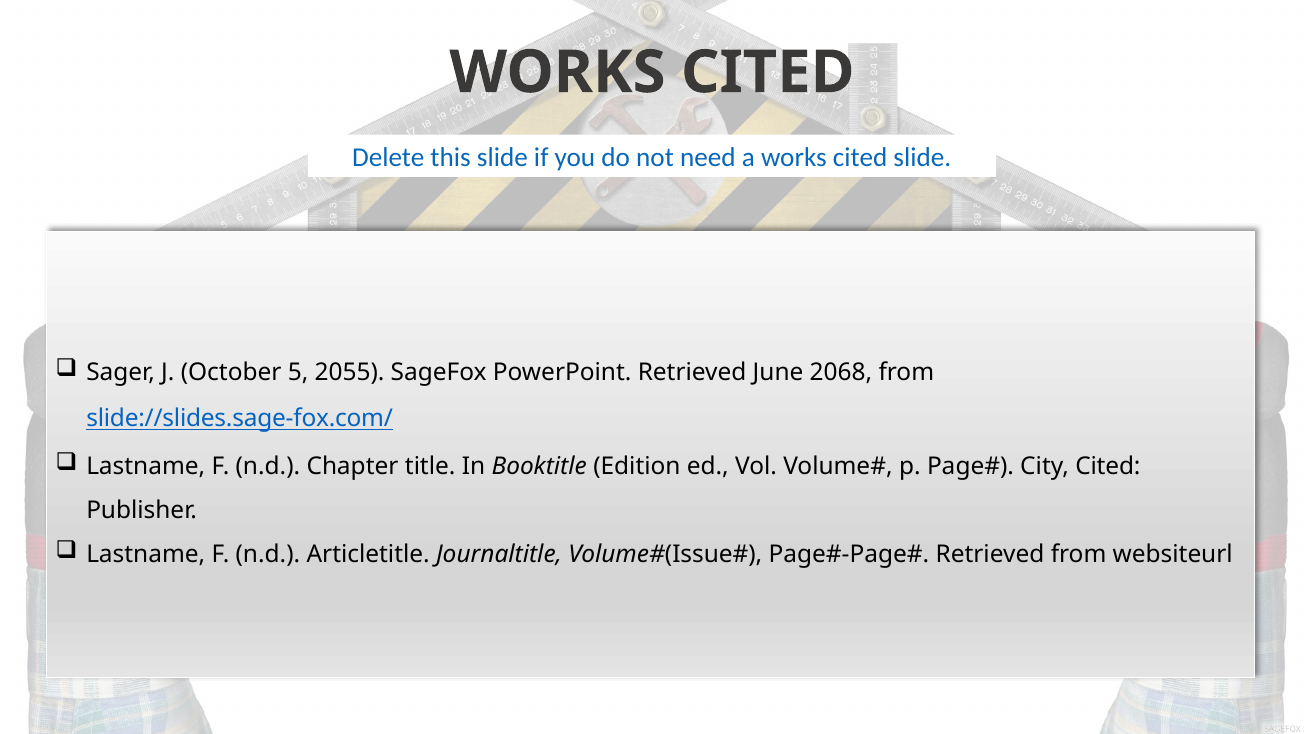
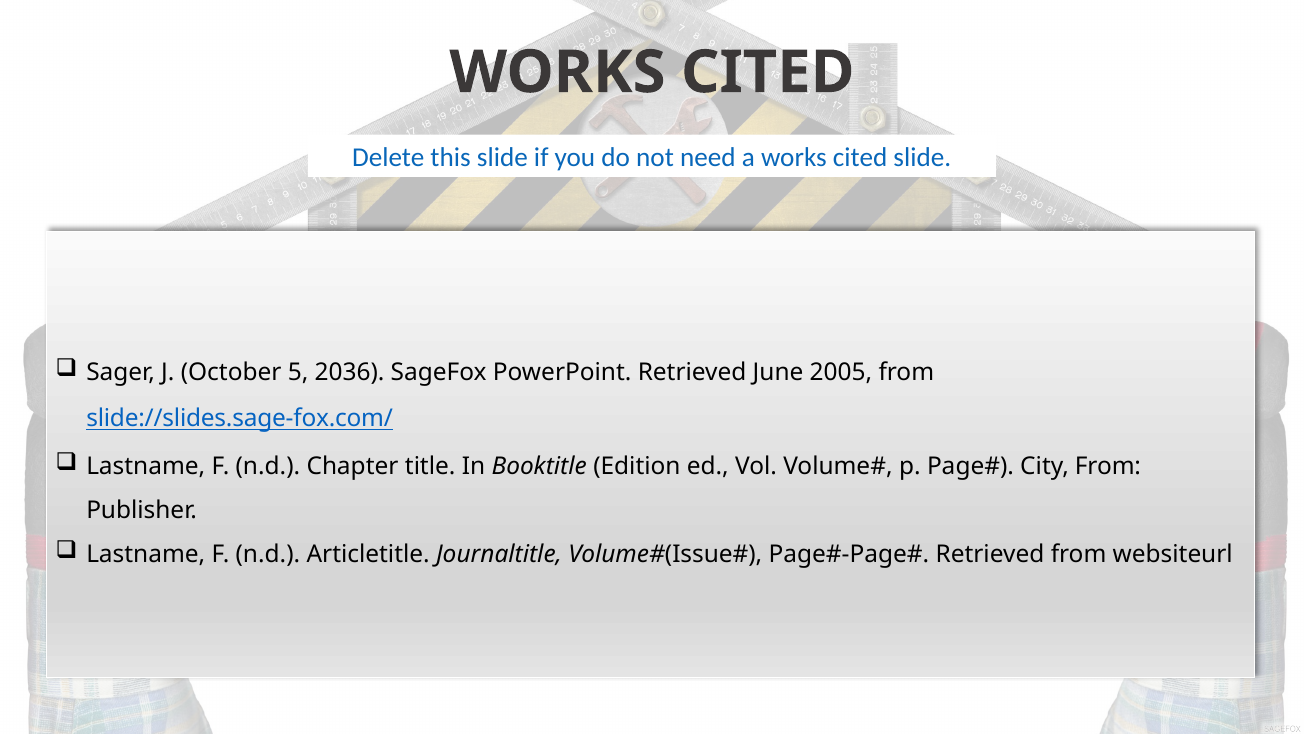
2055: 2055 -> 2036 (350, 372)
2068: 2068 -> 2005 (841, 372)
City Cited: Cited -> From (1108, 466)
